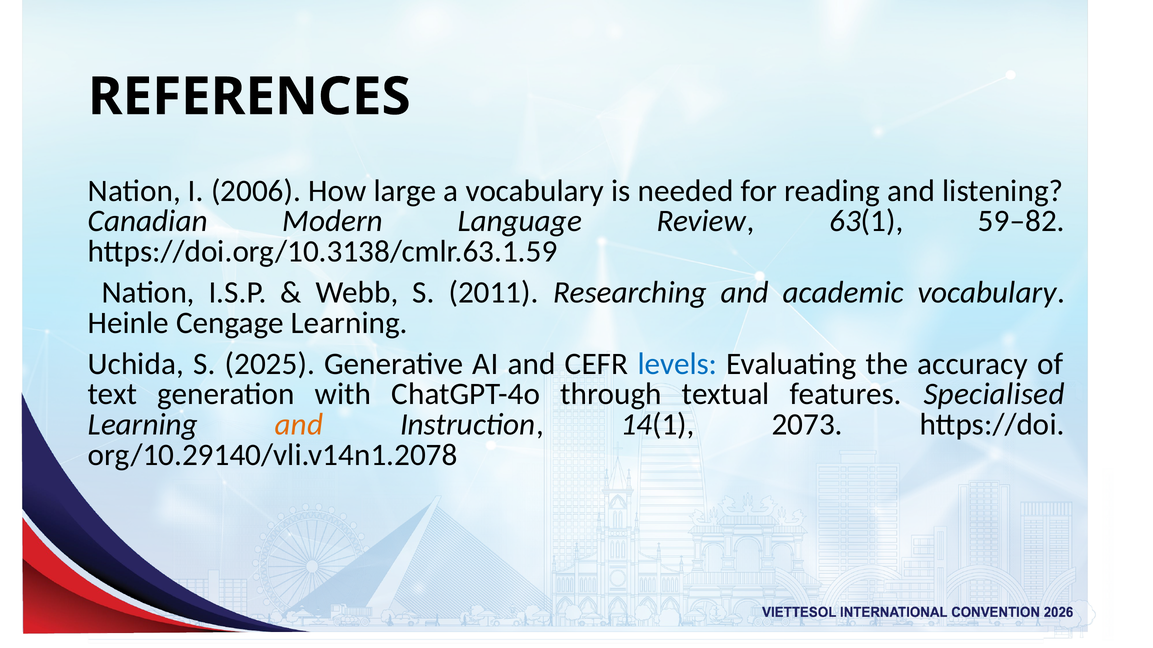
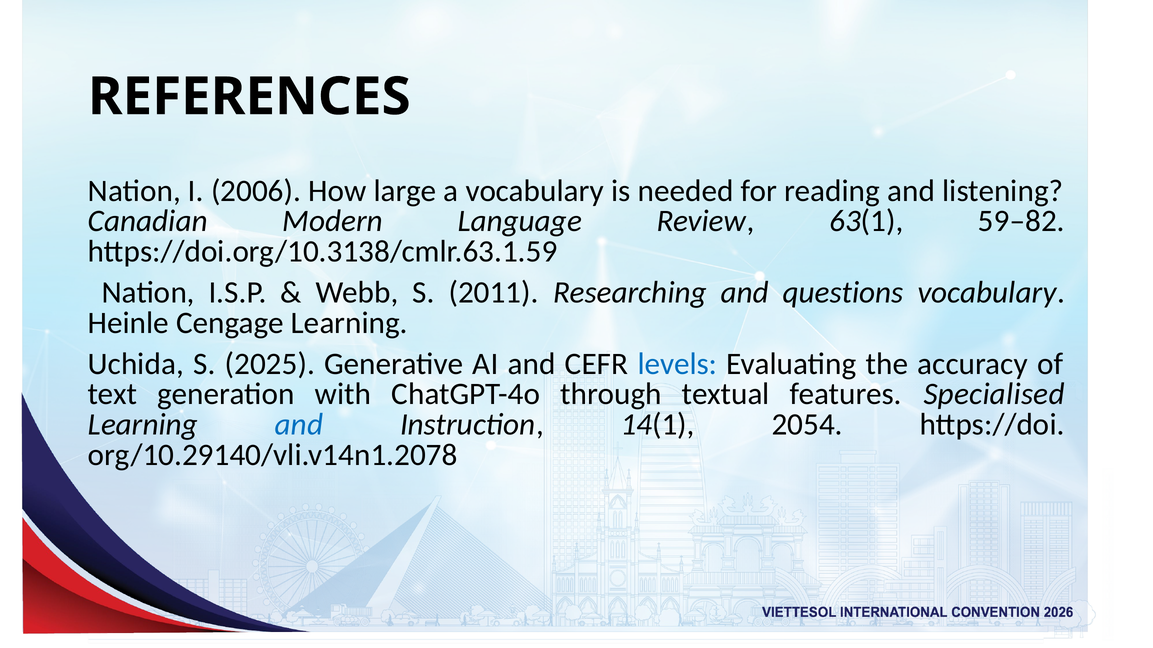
academic: academic -> questions (843, 293)
and colour: orange -> blue (299, 425)
2073: 2073 -> 2054 (807, 425)
